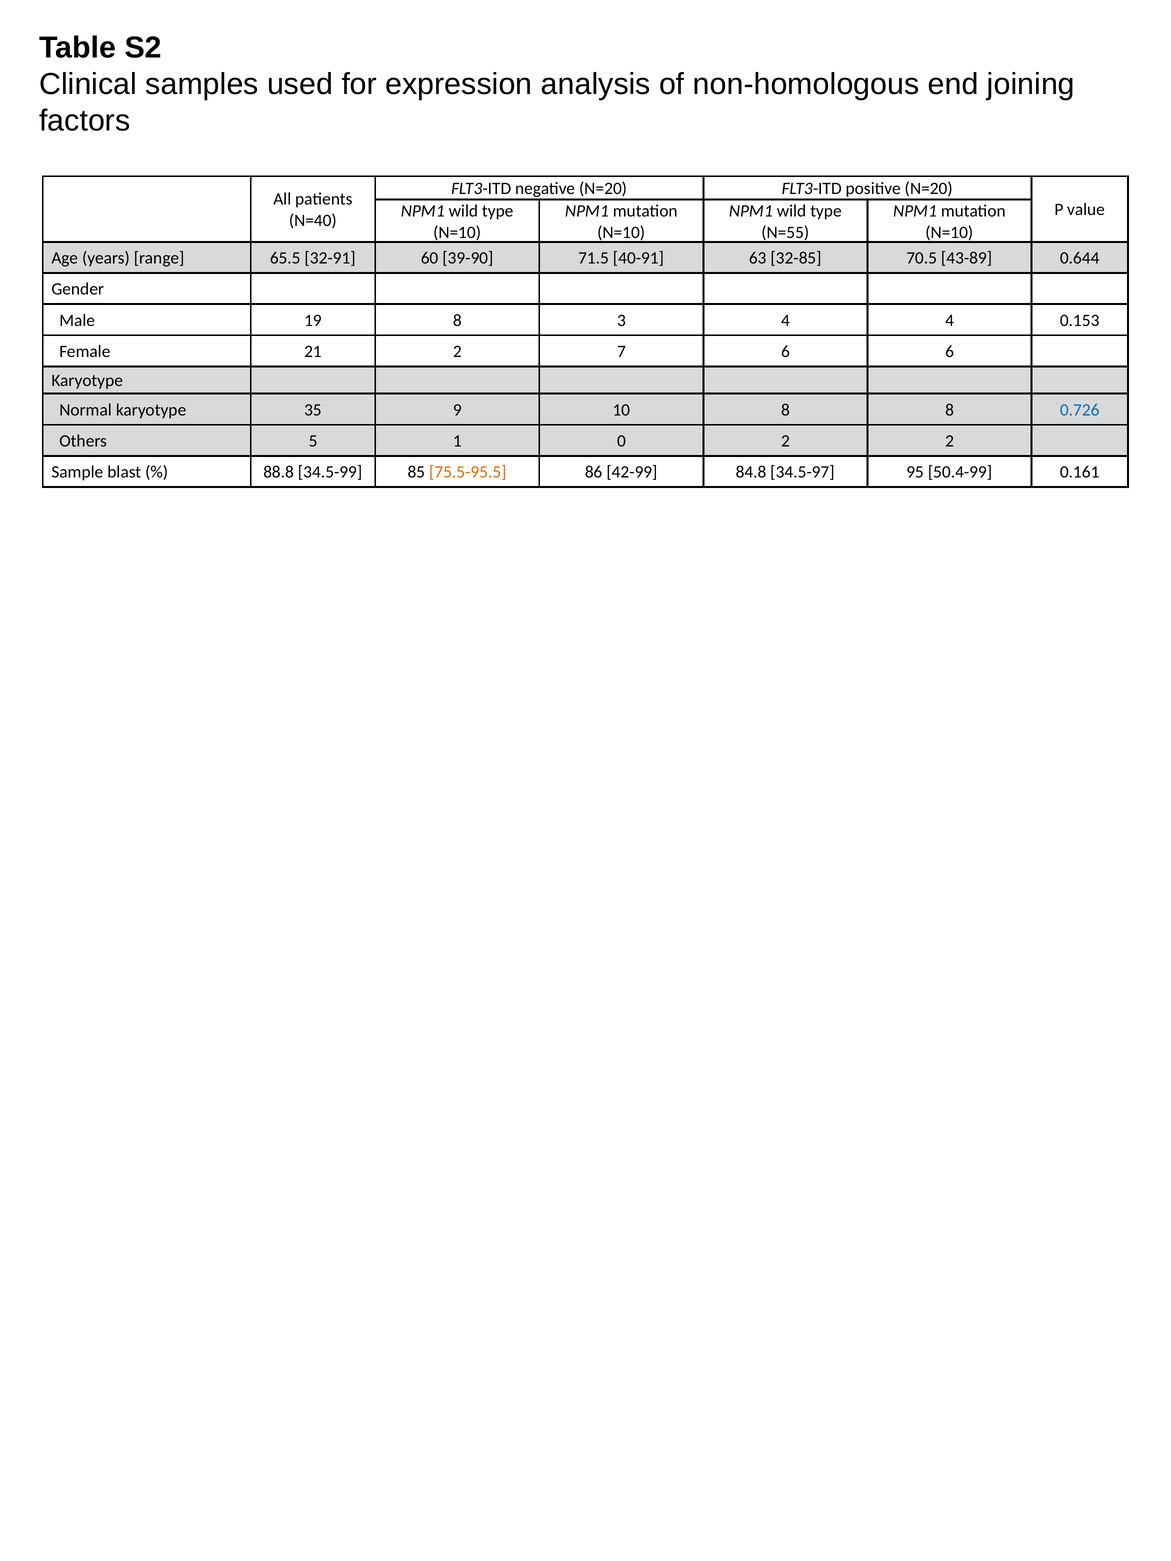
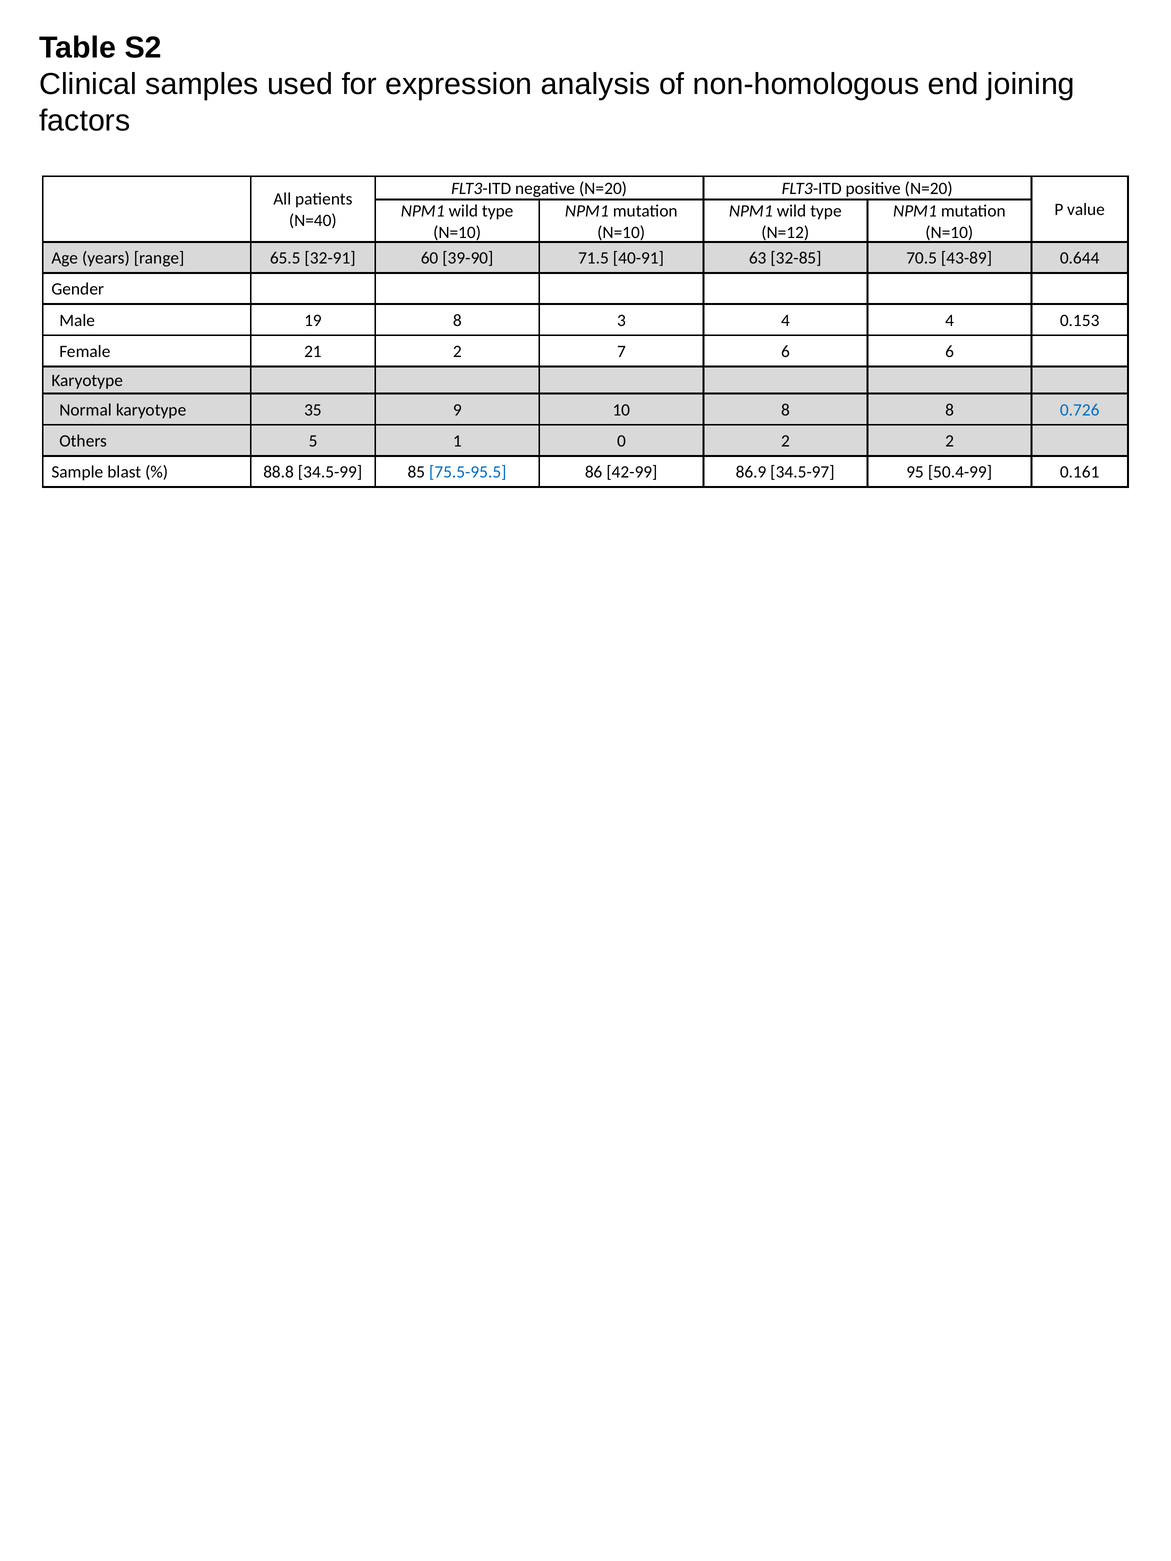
N=55: N=55 -> N=12 (785, 232)
75.5-95.5 colour: orange -> blue (468, 472)
84.8: 84.8 -> 86.9 (751, 472)
